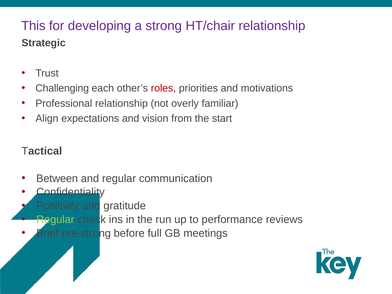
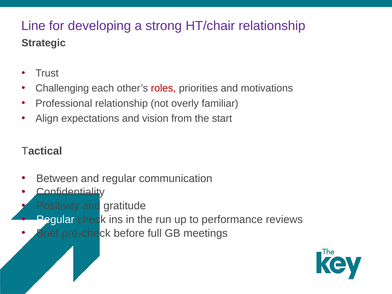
This: This -> Line (33, 26)
Regular colour: light green -> white (55, 220)
pre-strong: pre-strong -> pre-check (86, 233)
